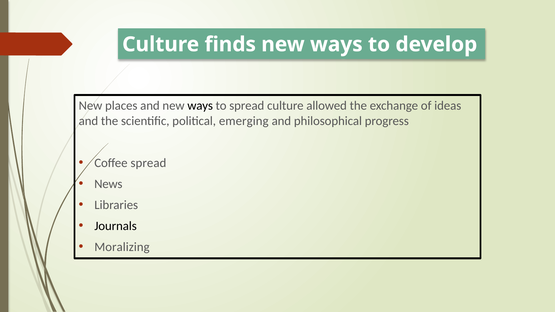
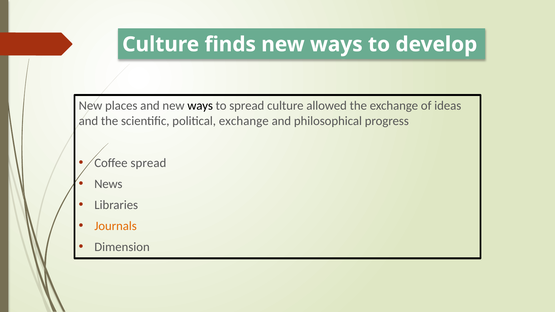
political emerging: emerging -> exchange (244, 121)
Journals colour: black -> orange (116, 226)
Moralizing: Moralizing -> Dimension (122, 247)
